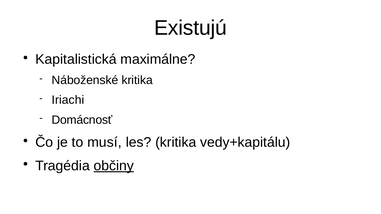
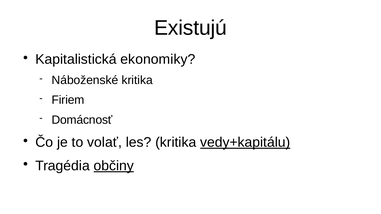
maximálne: maximálne -> ekonomiky (158, 59)
Iriachi: Iriachi -> Firiem (68, 100)
musí: musí -> volať (105, 142)
vedy+kapitálu underline: none -> present (245, 142)
